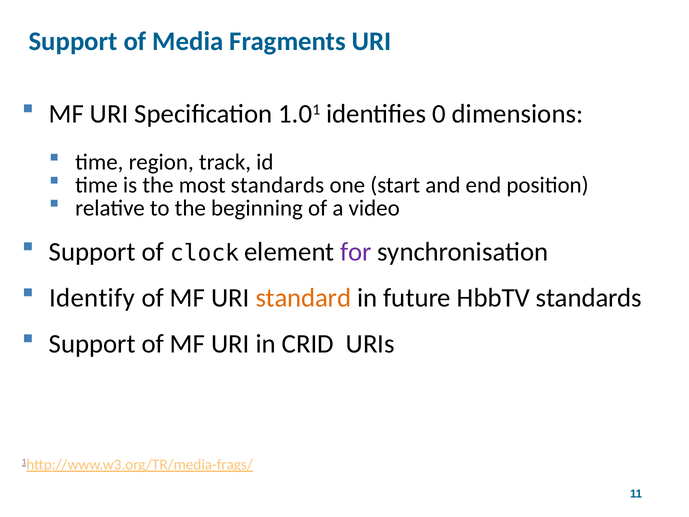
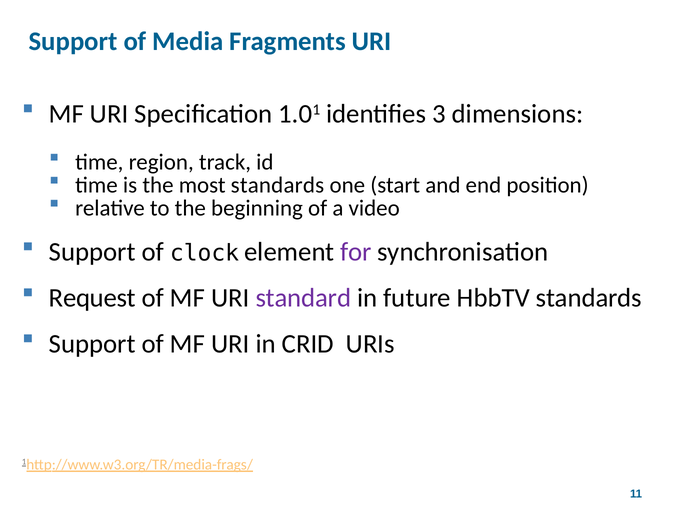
0: 0 -> 3 (439, 114)
Identify: Identify -> Request (92, 298)
standard colour: orange -> purple (303, 298)
